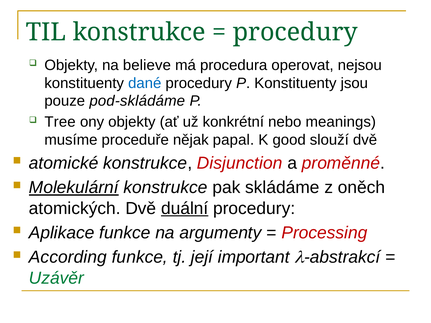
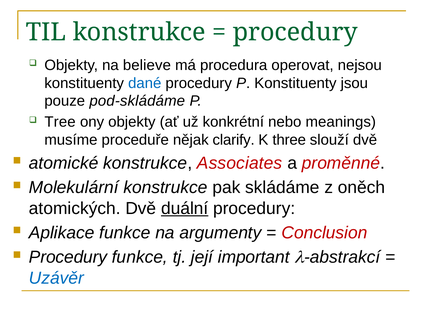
papal: papal -> clarify (234, 140)
good: good -> three (289, 140)
Disjunction: Disjunction -> Associates (240, 163)
Molekulární underline: present -> none (74, 188)
Processing: Processing -> Conclusion (325, 233)
According: According -> Procedury (68, 257)
Uzávěr colour: green -> blue (56, 278)
